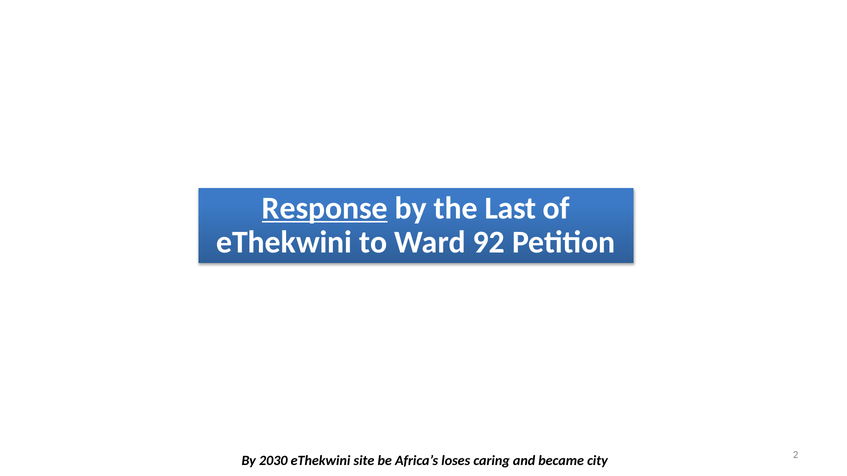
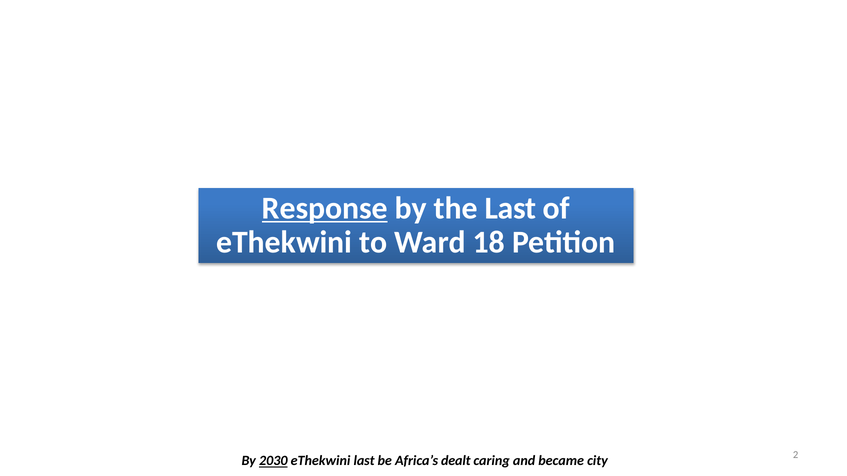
92: 92 -> 18 (489, 243)
2030 underline: none -> present (273, 461)
eThekwini site: site -> last (364, 461)
loses: loses -> dealt (456, 461)
